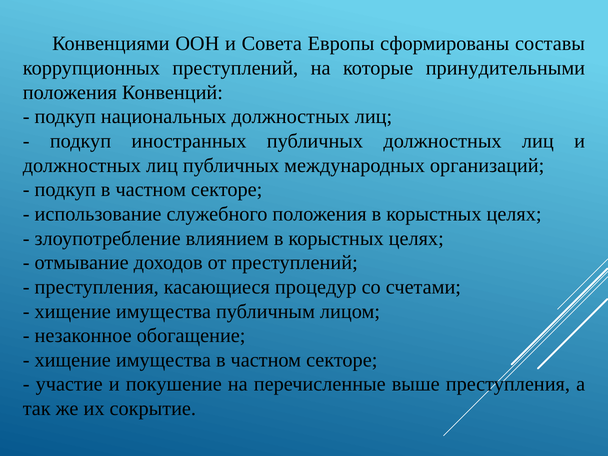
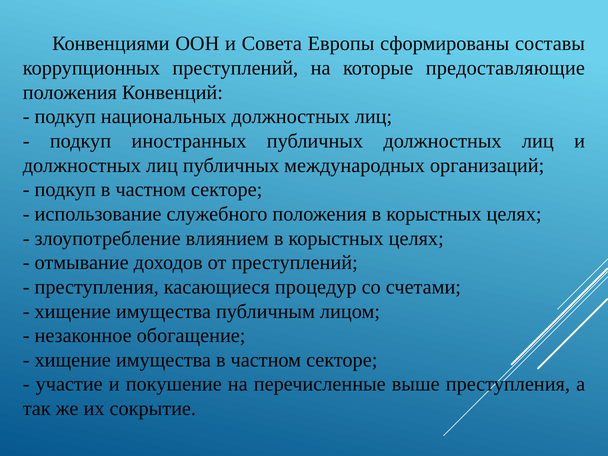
принудительными: принудительными -> предоставляющие (505, 68)
